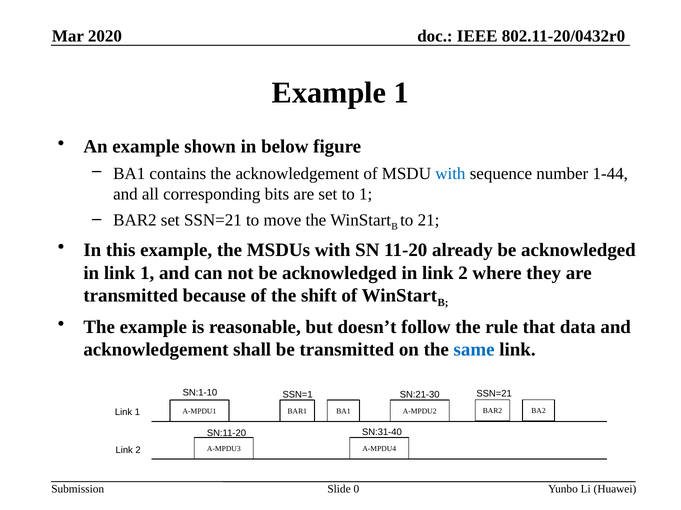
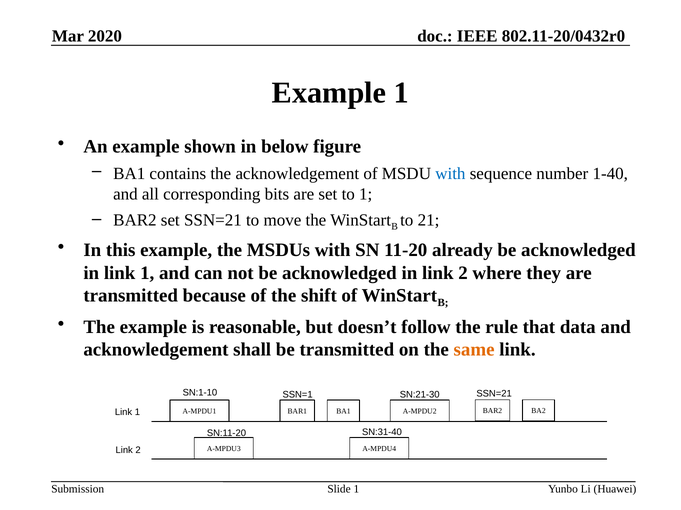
1-44: 1-44 -> 1-40 (610, 174)
same colour: blue -> orange (474, 350)
Slide 0: 0 -> 1 (356, 490)
